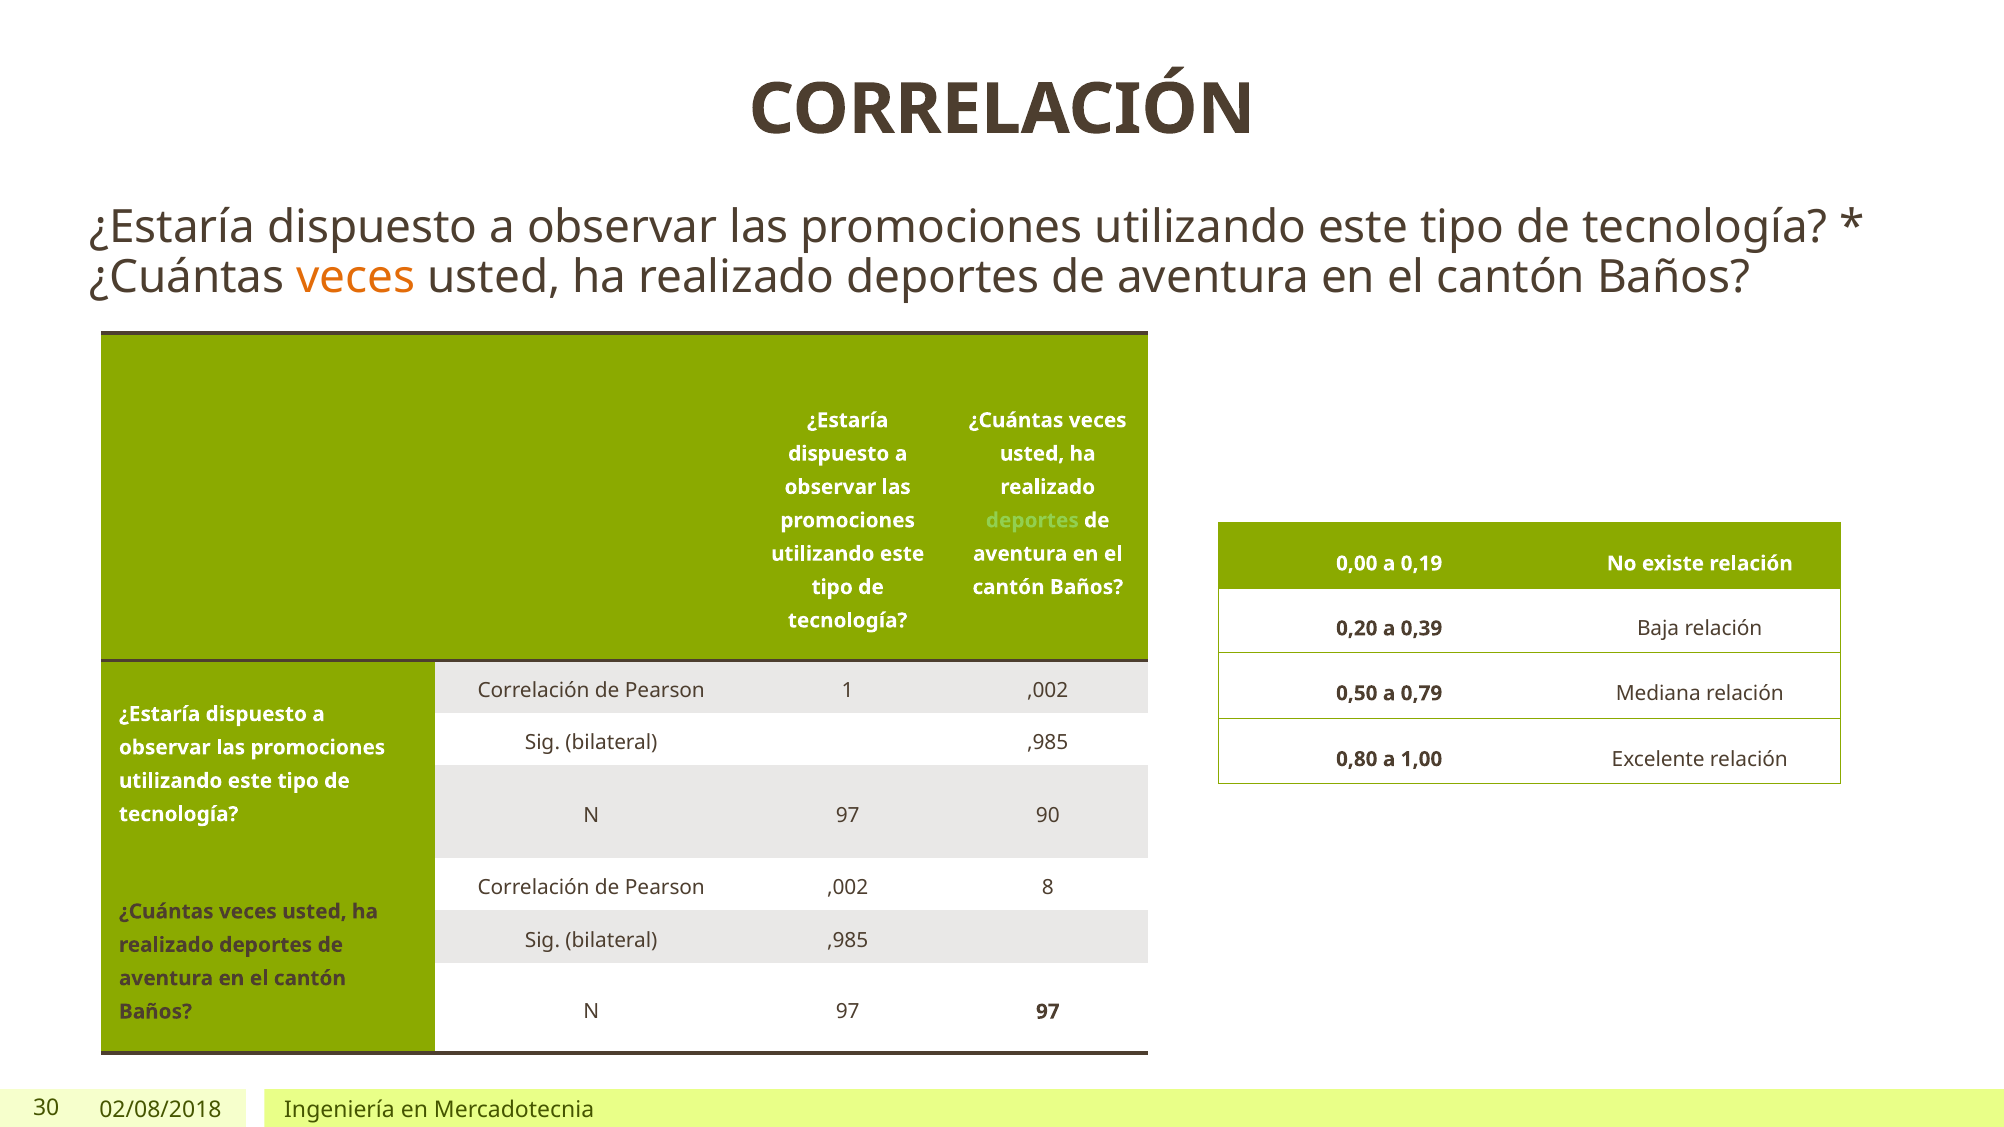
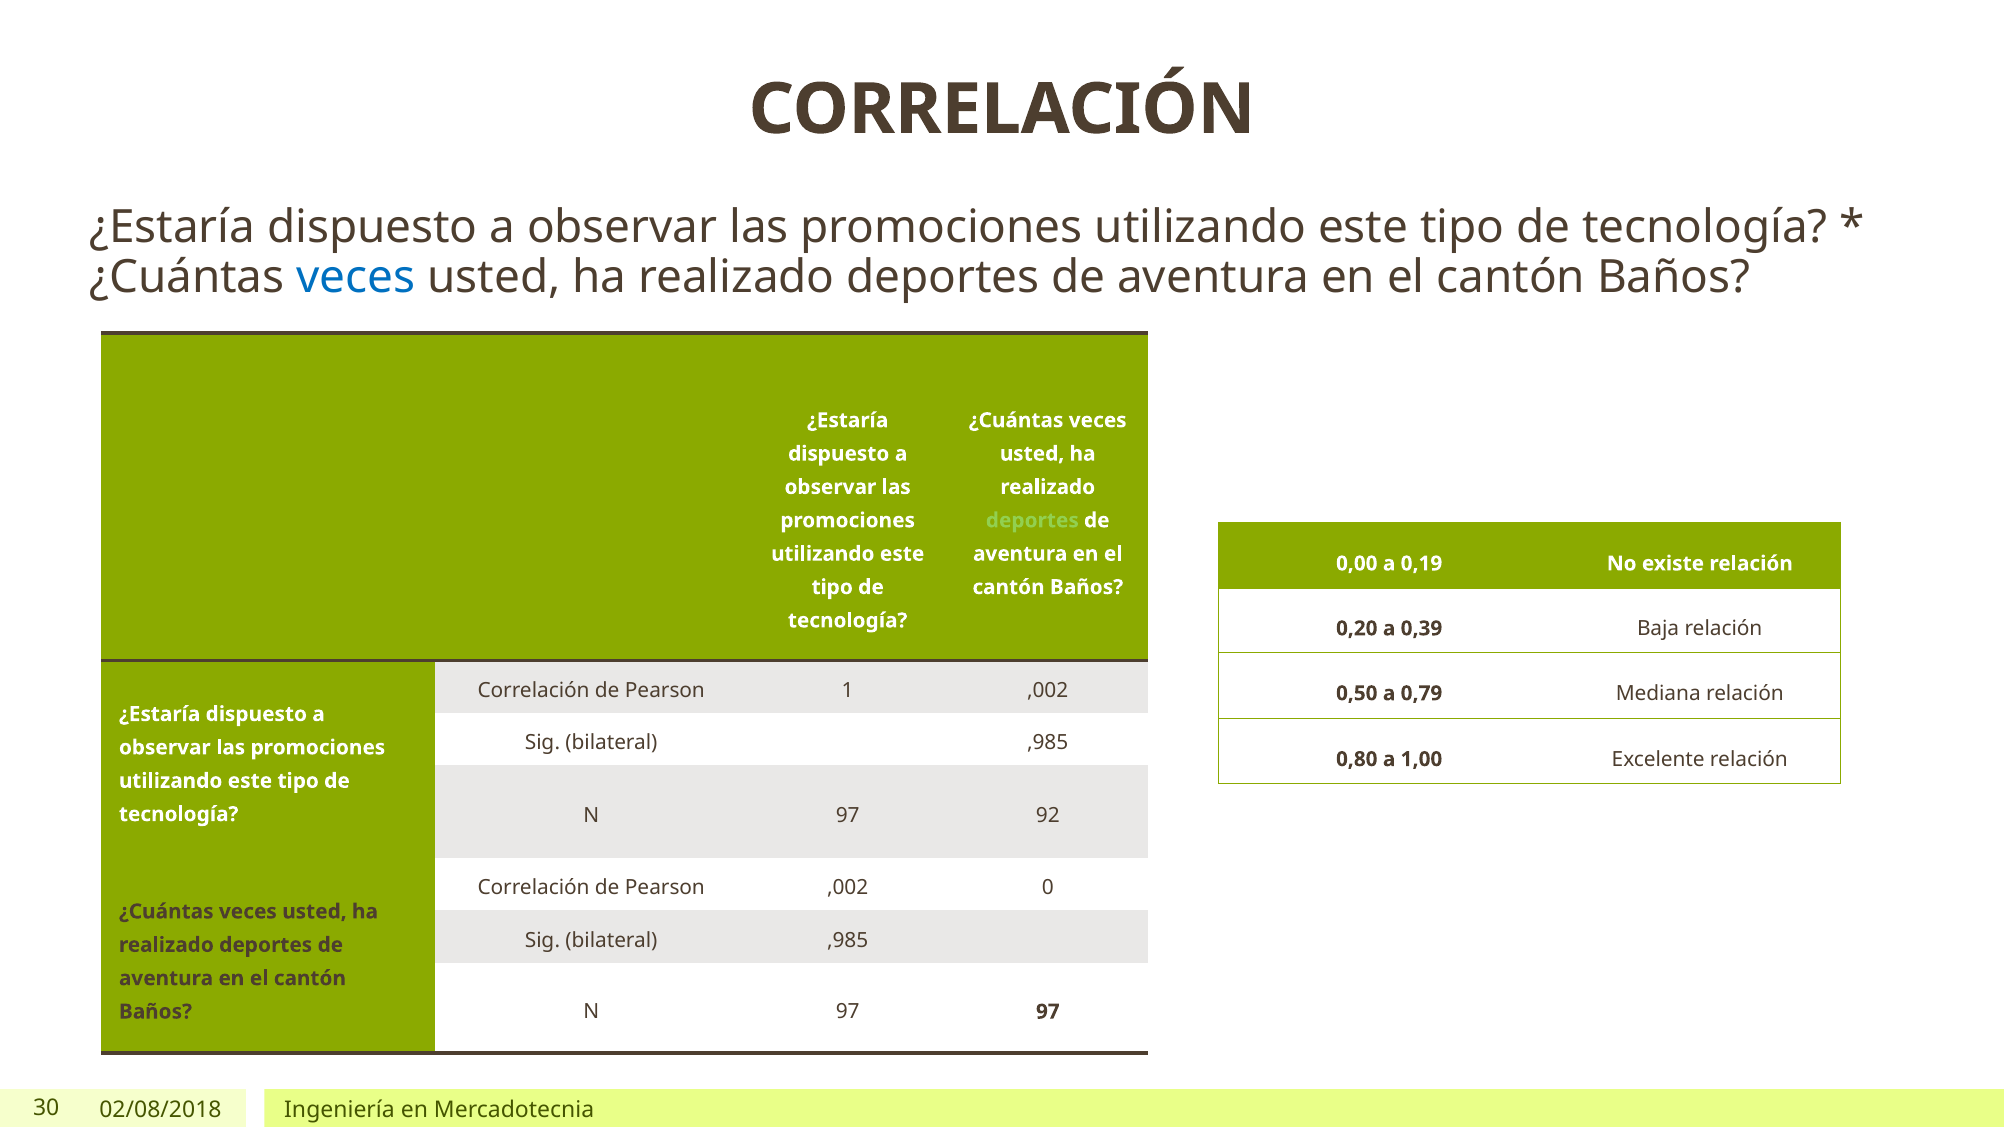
veces colour: orange -> blue (356, 277)
90: 90 -> 92 (1048, 815)
8: 8 -> 0 (1048, 888)
